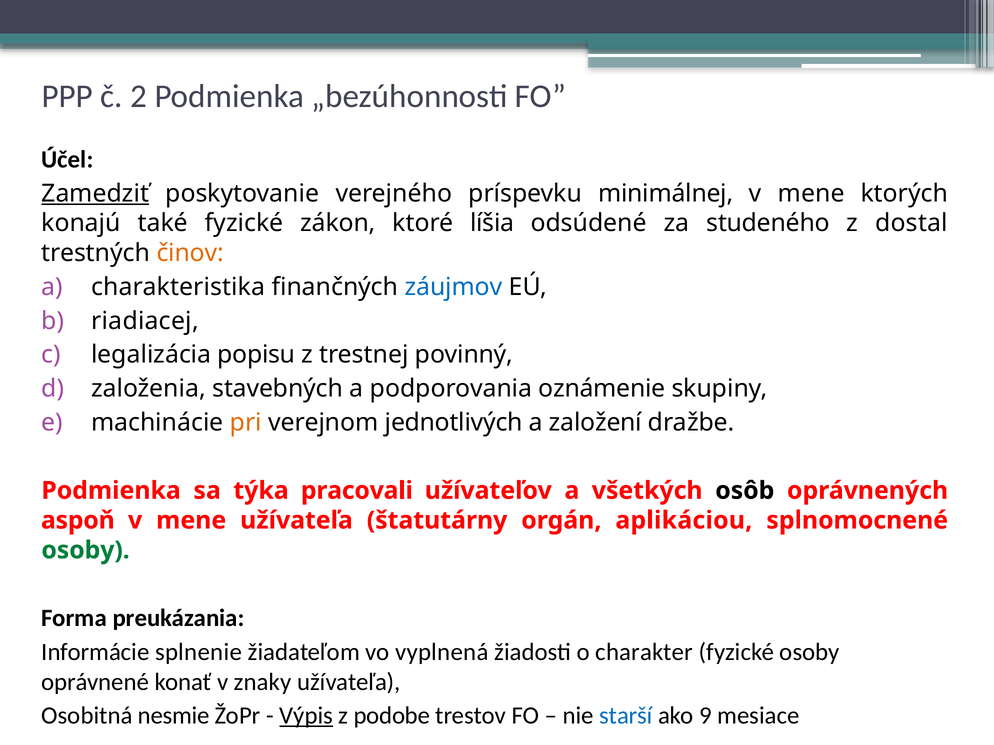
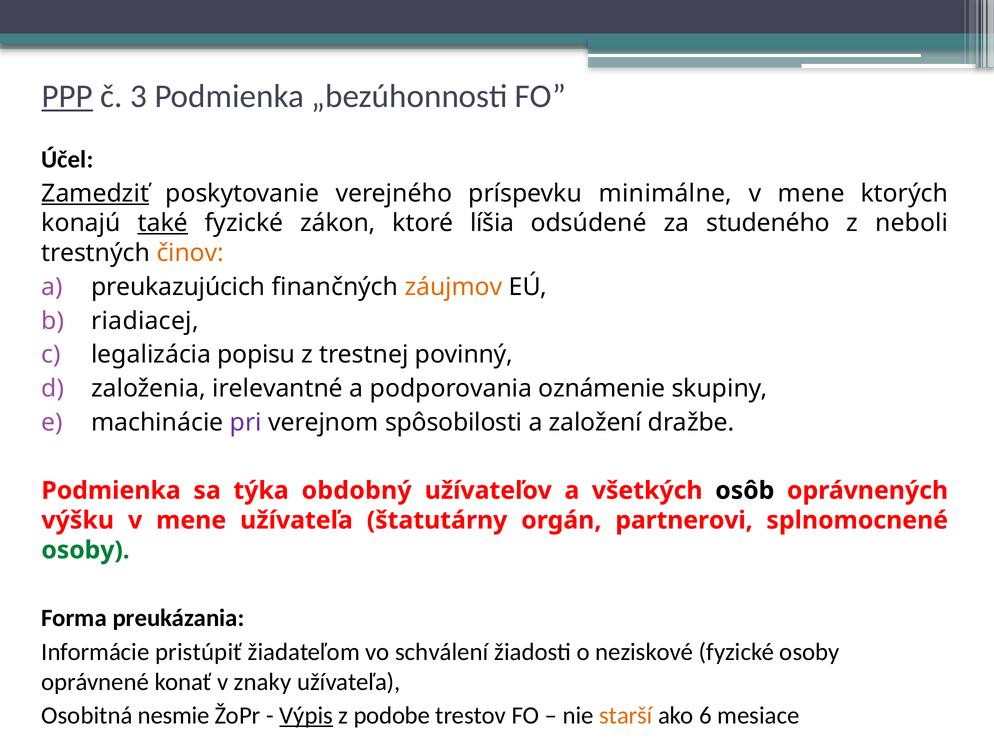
PPP underline: none -> present (67, 96)
2: 2 -> 3 (139, 96)
minimálnej: minimálnej -> minimálne (665, 193)
také underline: none -> present (163, 223)
dostal: dostal -> neboli (912, 223)
charakteristika: charakteristika -> preukazujúcich (178, 287)
záujmov colour: blue -> orange (454, 287)
stavebných: stavebných -> irelevantné (278, 389)
pri colour: orange -> purple (246, 423)
jednotlivých: jednotlivých -> spôsobilosti (454, 423)
pracovali: pracovali -> obdobný (357, 491)
aspoň: aspoň -> výšku (78, 521)
aplikáciou: aplikáciou -> partnerovi (684, 521)
splnenie: splnenie -> pristúpiť (199, 652)
vyplnená: vyplnená -> schválení (442, 652)
charakter: charakter -> neziskové (644, 652)
starší colour: blue -> orange (626, 716)
9: 9 -> 6 (705, 716)
